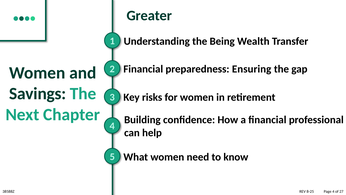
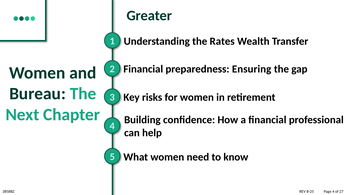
Being: Being -> Rates (222, 41)
Savings: Savings -> Bureau (38, 94)
